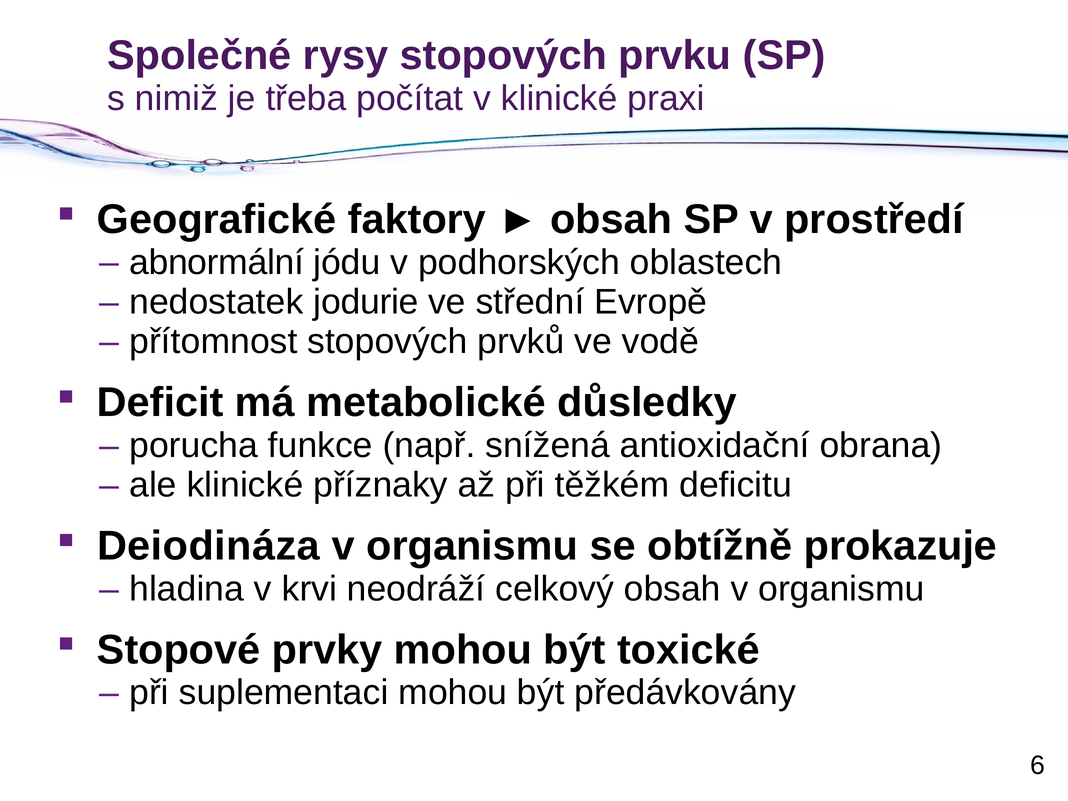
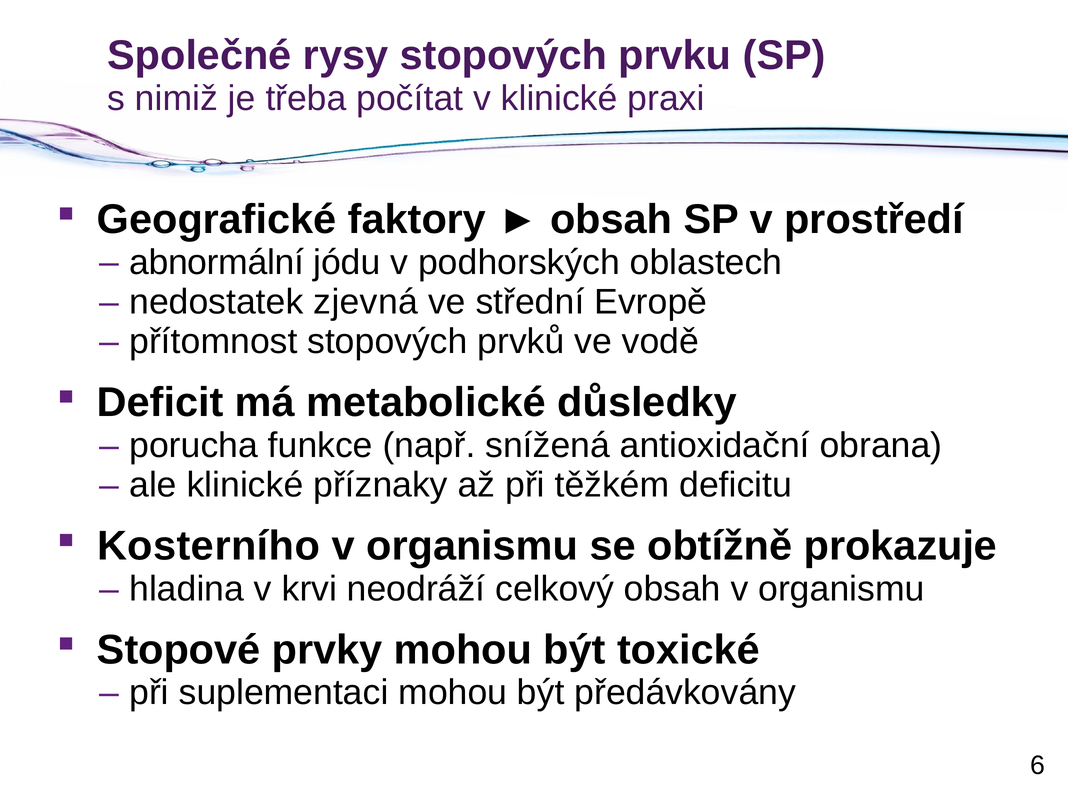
jodurie: jodurie -> zjevná (366, 302)
Deiodináza: Deiodináza -> Kosterního (208, 546)
